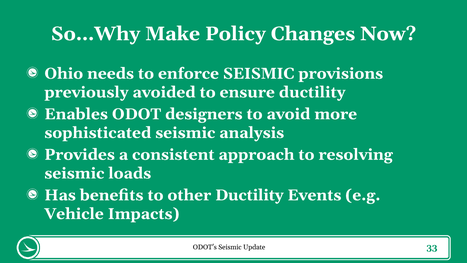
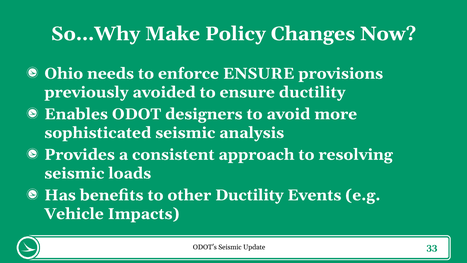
enforce SEISMIC: SEISMIC -> ENSURE (259, 73)
